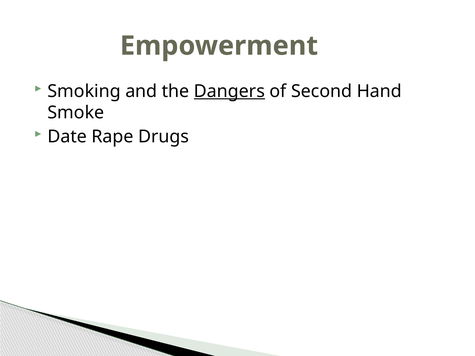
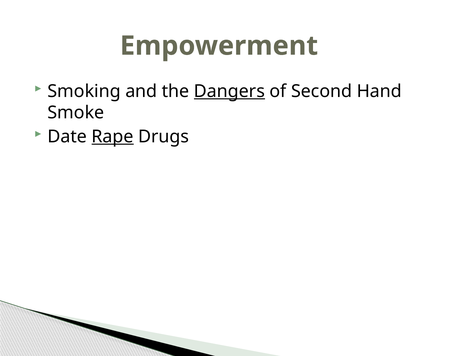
Rape underline: none -> present (113, 137)
